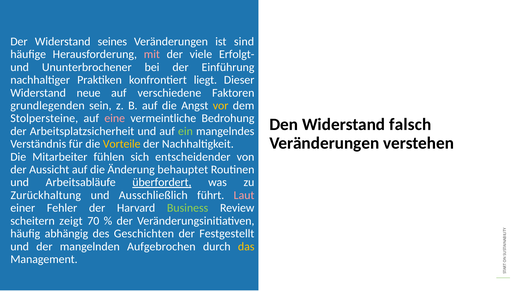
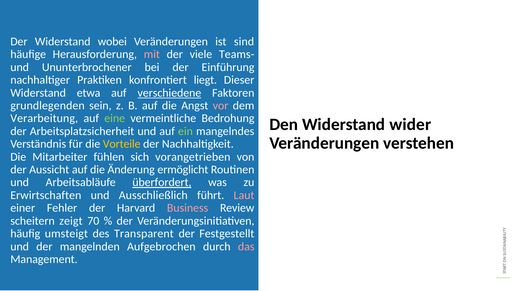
seines: seines -> wobei (112, 42)
Erfolgt-: Erfolgt- -> Teams- (237, 54)
neue: neue -> etwa (89, 93)
verschiedene underline: none -> present (169, 93)
vor colour: yellow -> pink (221, 106)
Stolpersteine: Stolpersteine -> Verarbeitung (44, 118)
eine colour: pink -> light green (115, 118)
falsch: falsch -> wider (410, 124)
entscheidender: entscheidender -> vorangetrieben (193, 157)
behauptet: behauptet -> ermöglicht (183, 170)
Zurückhaltung: Zurückhaltung -> Erwirtschaften (46, 195)
Business colour: light green -> pink (188, 208)
abhängig: abhängig -> umsteigt (66, 233)
Geschichten: Geschichten -> Transparent (144, 233)
das colour: yellow -> pink (246, 246)
